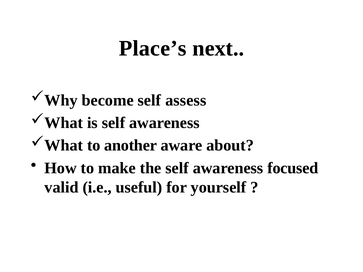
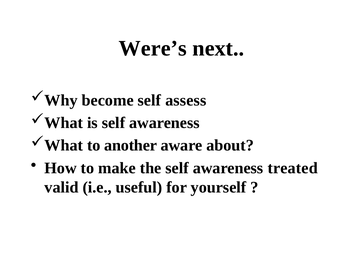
Place’s: Place’s -> Were’s (153, 48)
focused: focused -> treated (293, 168)
